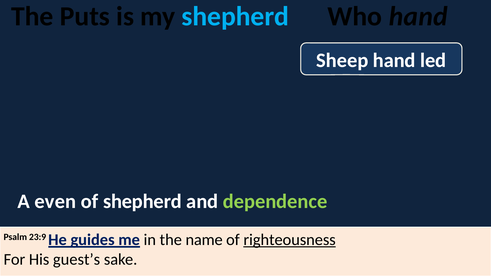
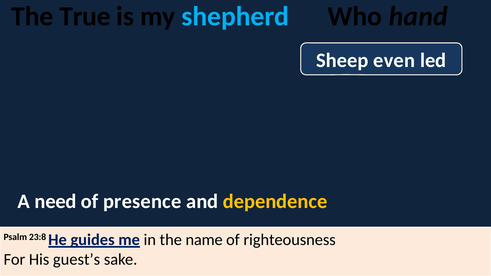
Puts: Puts -> True (85, 16)
Sheep hand: hand -> even (394, 60)
even: even -> need (56, 201)
of shepherd: shepherd -> presence (142, 201)
dependence colour: light green -> yellow (275, 201)
23:9: 23:9 -> 23:8 (38, 237)
righteousness underline: present -> none (290, 240)
